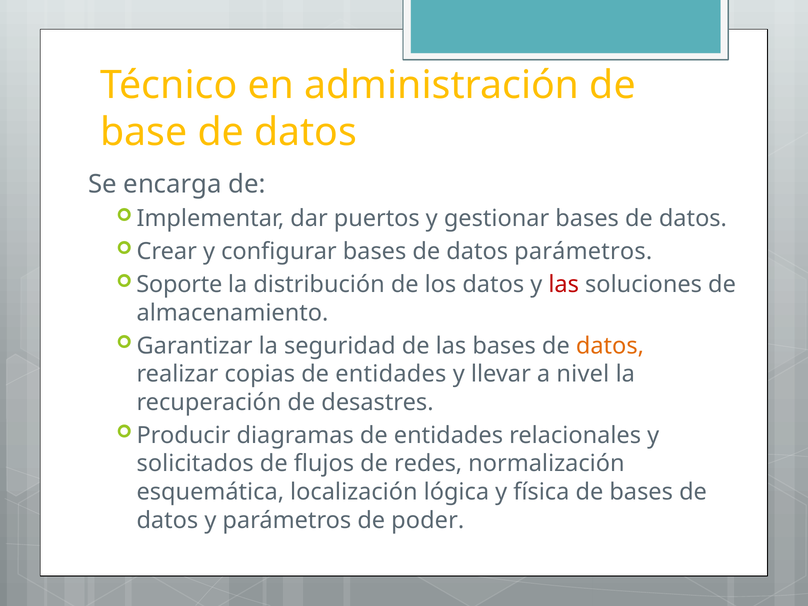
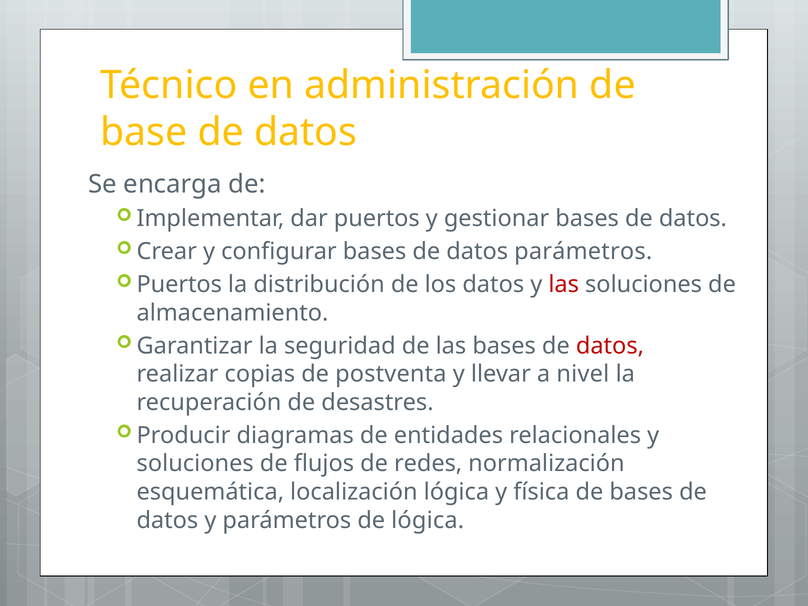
Soporte: Soporte -> Puertos (179, 285)
datos colour: orange -> red (610, 346)
copias de entidades: entidades -> postventa (391, 374)
solicitados: solicitados -> soluciones (195, 464)
de poder: poder -> lógica (428, 520)
